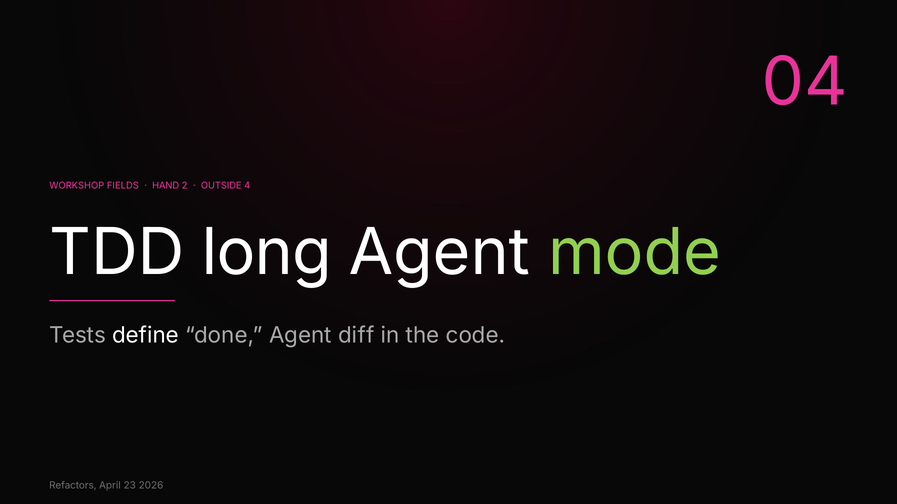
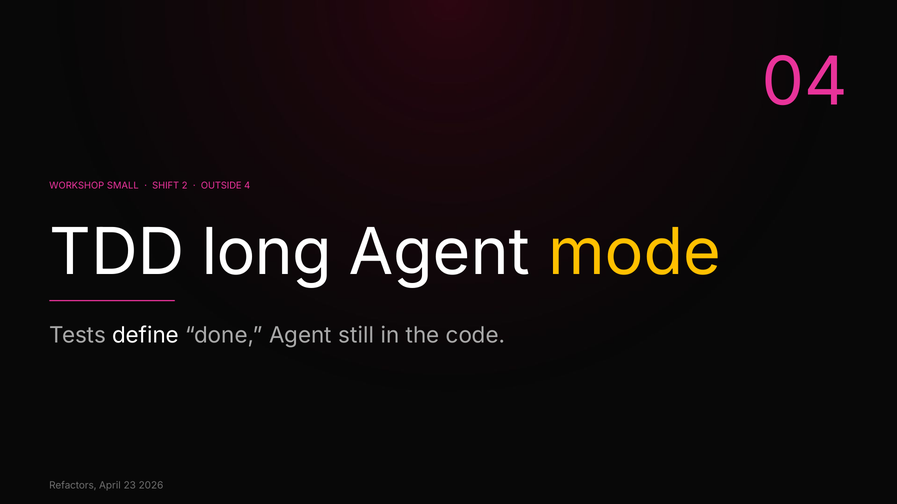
FIELDS: FIELDS -> SMALL (123, 186)
HAND: HAND -> SHIFT (166, 186)
mode colour: light green -> yellow (635, 253)
diff: diff -> still (356, 336)
